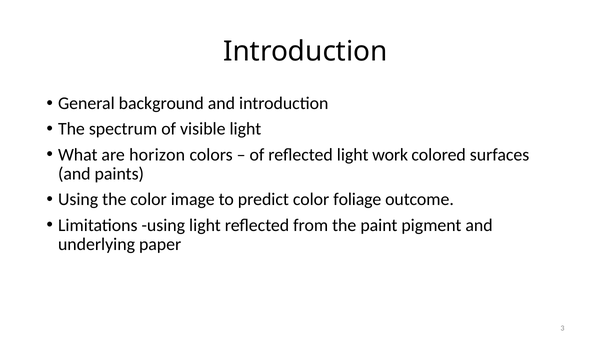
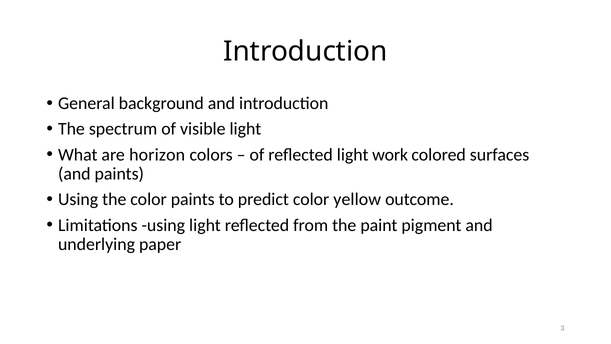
color image: image -> paints (193, 199)
foliage: foliage -> yellow (357, 199)
